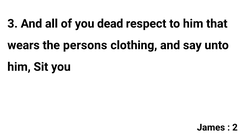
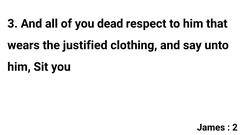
persons: persons -> justified (85, 45)
